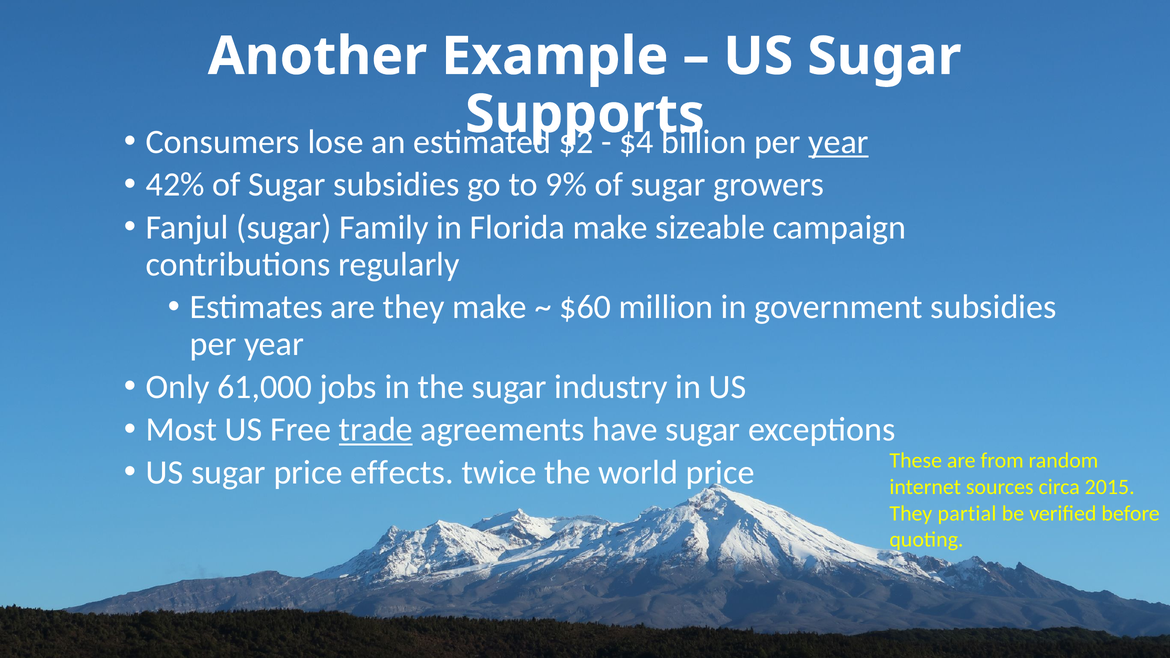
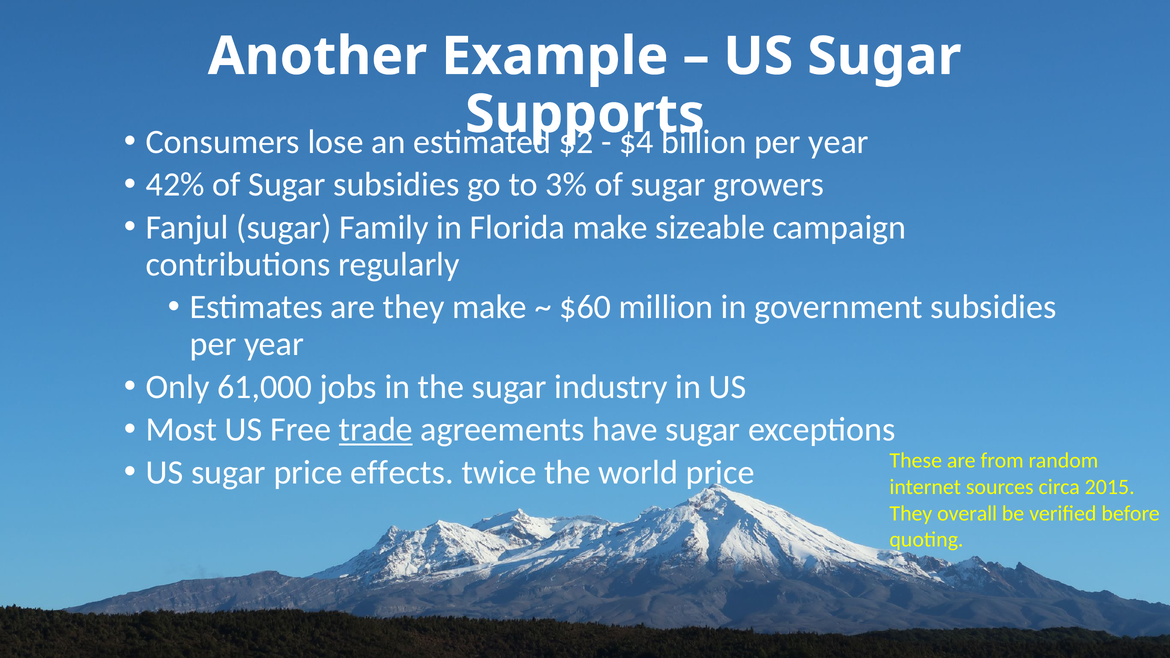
year underline: present -> none (839, 142)
9%: 9% -> 3% (566, 185)
partial: partial -> overall (967, 513)
